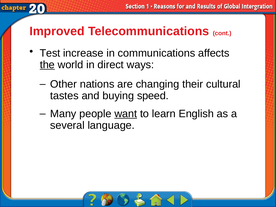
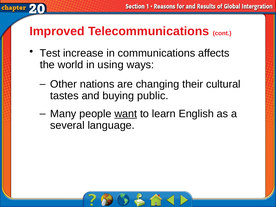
the underline: present -> none (47, 65)
direct: direct -> using (111, 65)
speed: speed -> public (153, 96)
